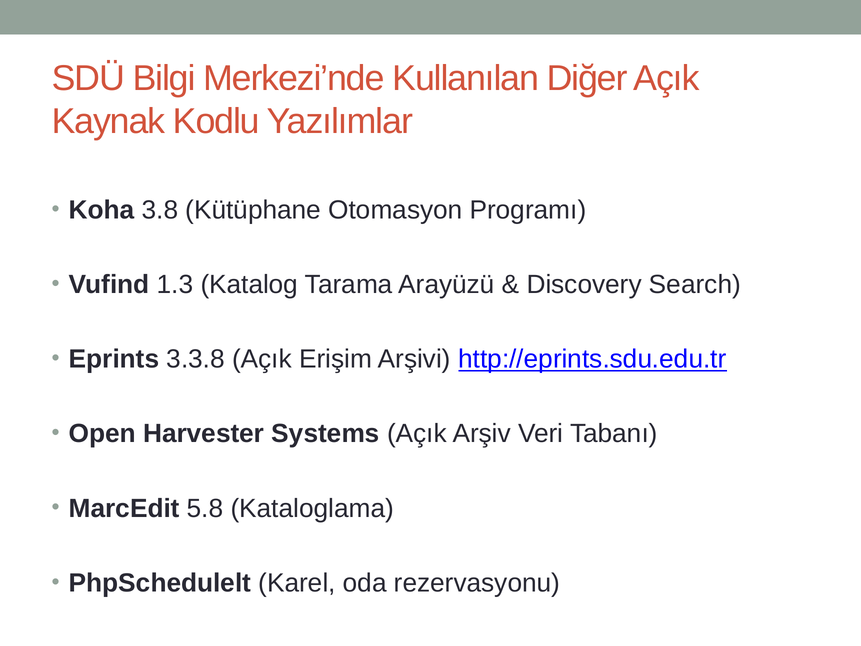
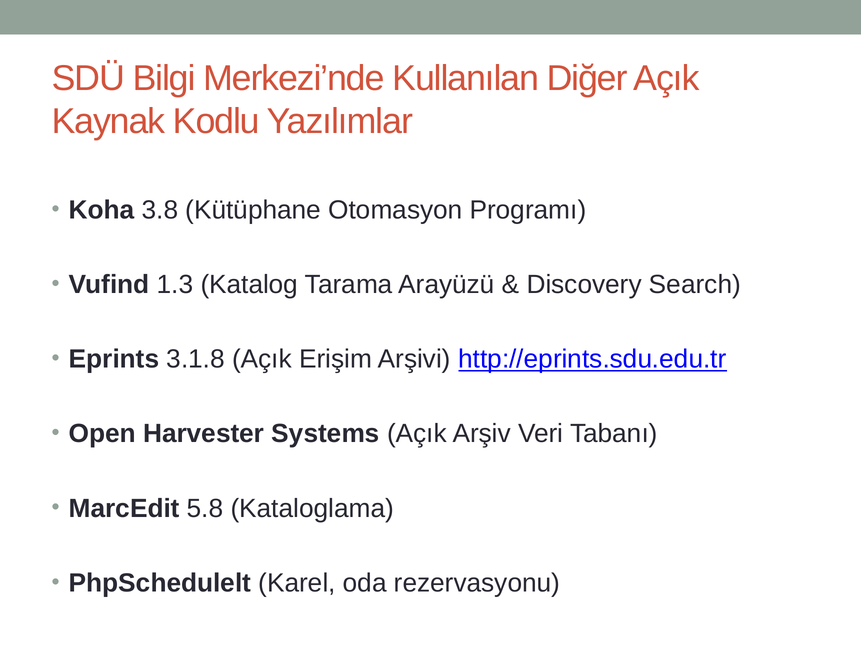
3.3.8: 3.3.8 -> 3.1.8 (196, 359)
